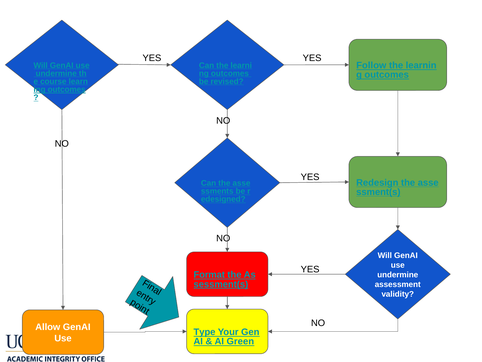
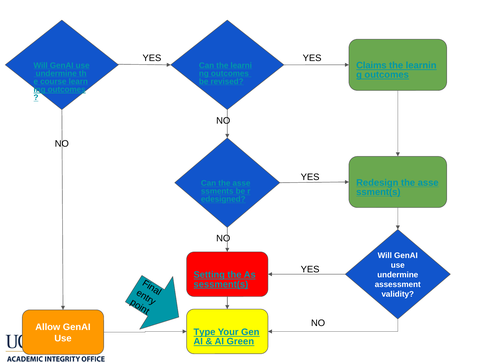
Follow: Follow -> Claims (371, 65)
Format: Format -> Setting (209, 274)
